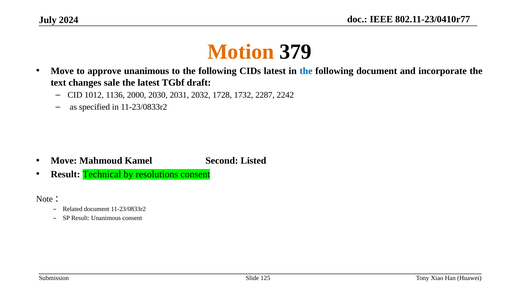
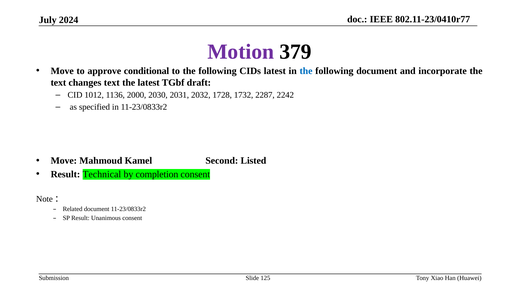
Motion colour: orange -> purple (241, 52)
approve unanimous: unanimous -> conditional (147, 71)
changes sale: sale -> text (112, 83)
resolutions: resolutions -> completion (157, 174)
